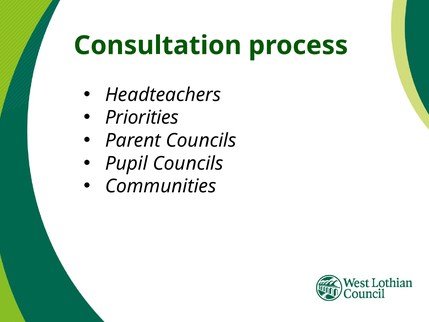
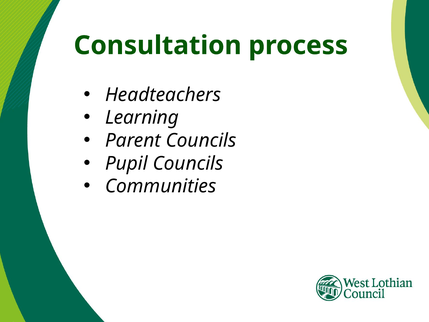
Priorities: Priorities -> Learning (142, 118)
